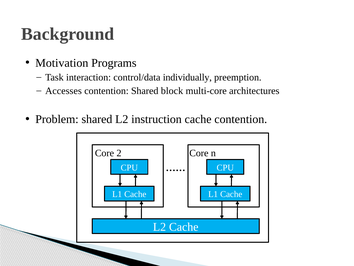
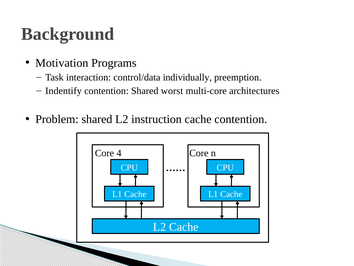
Accesses: Accesses -> Indentify (64, 91)
block: block -> worst (172, 91)
2: 2 -> 4 (119, 153)
